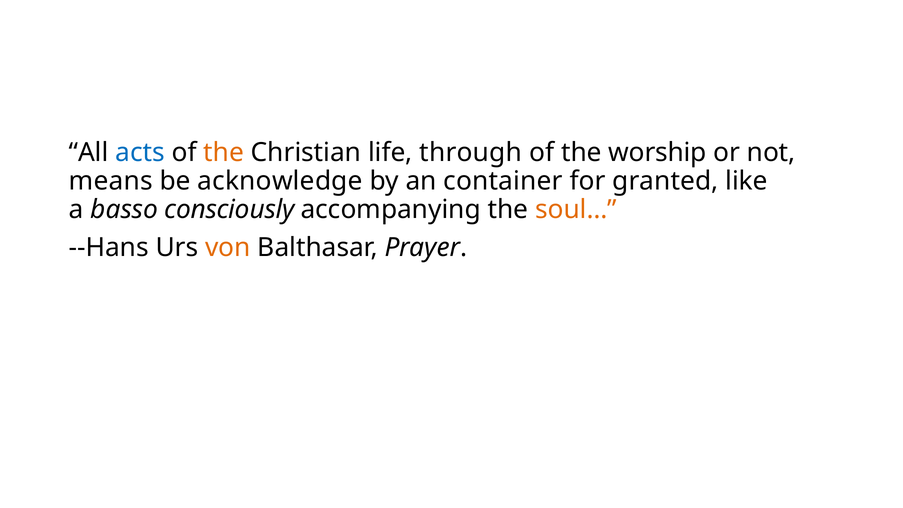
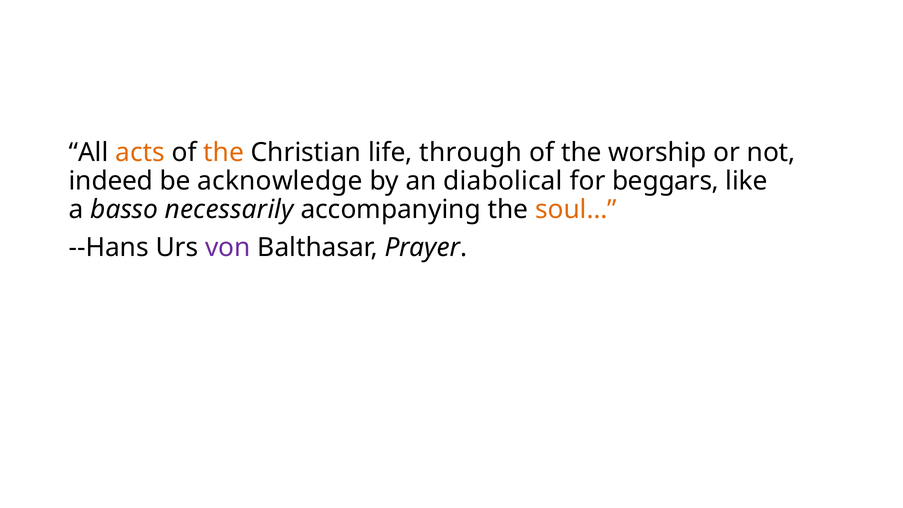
acts colour: blue -> orange (140, 153)
means: means -> indeed (111, 181)
container: container -> diabolical (503, 181)
granted: granted -> beggars (666, 181)
consciously: consciously -> necessarily (229, 210)
von colour: orange -> purple (228, 247)
